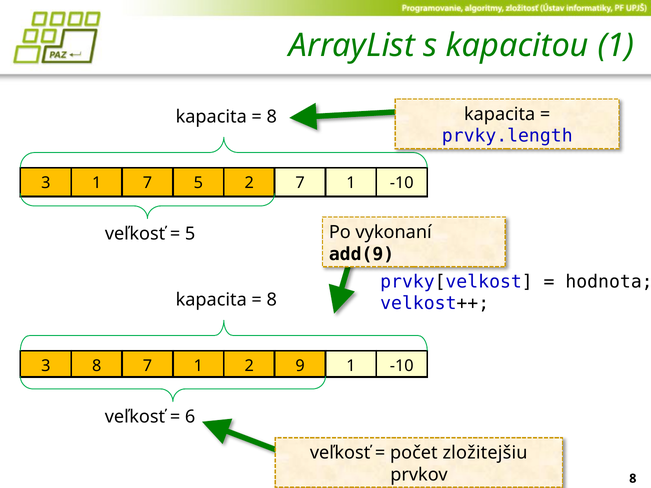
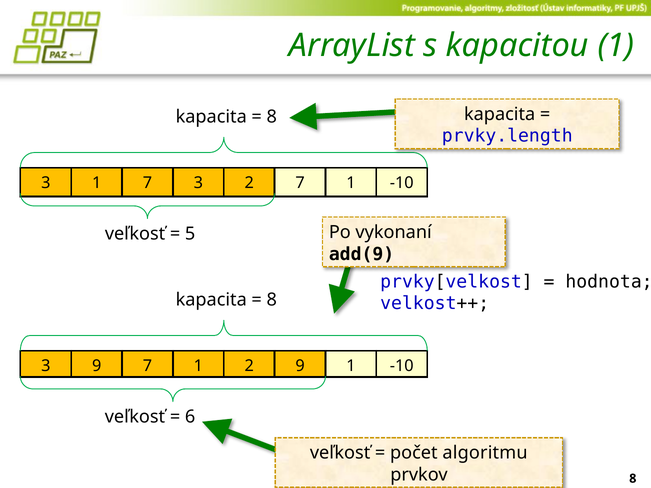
7 5: 5 -> 3 (198, 183)
3 8: 8 -> 9 (97, 366)
zložitejšiu: zložitejšiu -> algoritmu (485, 453)
